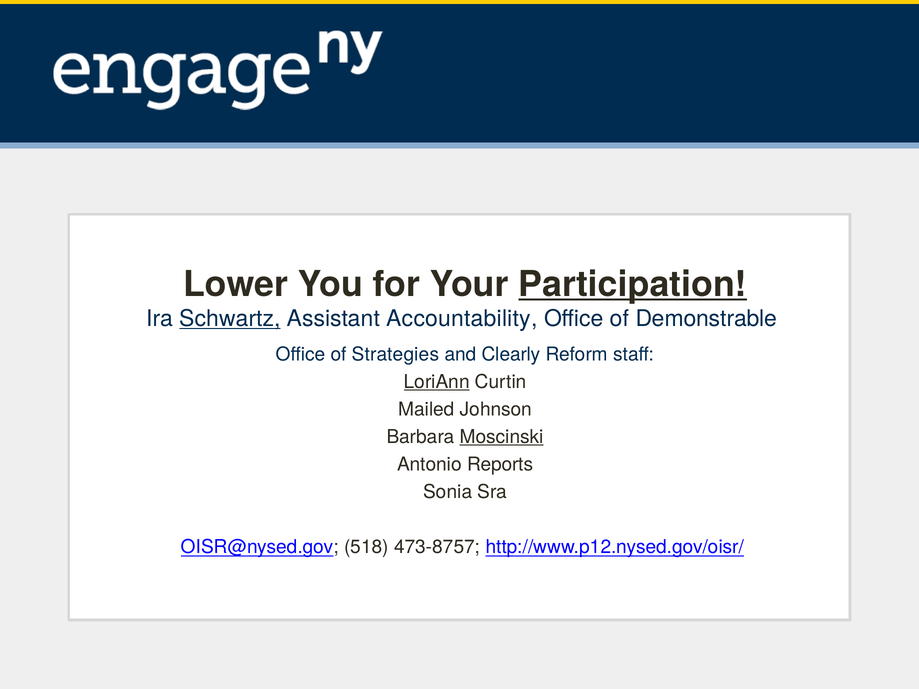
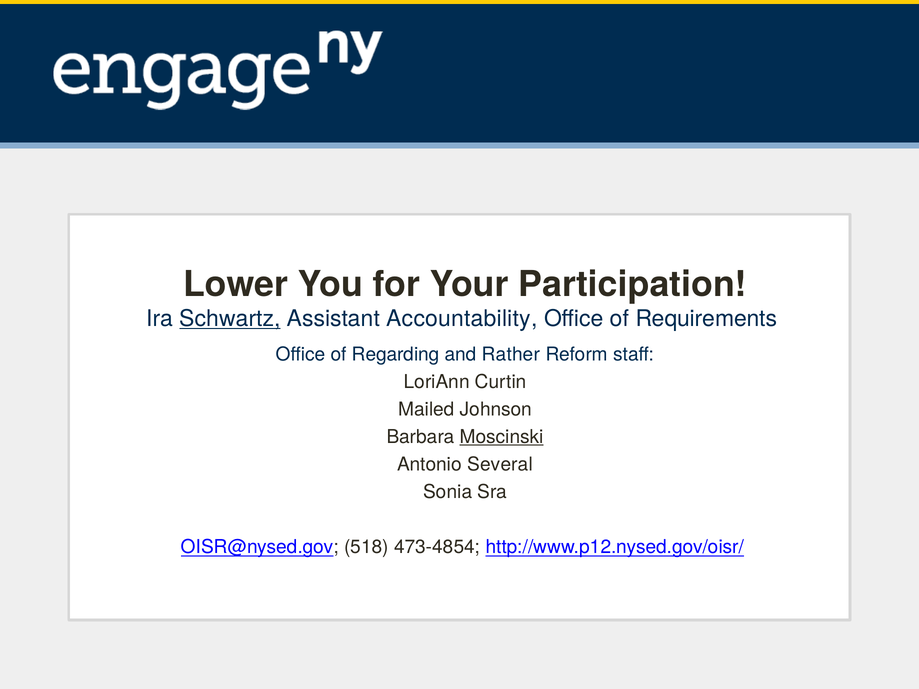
Participation underline: present -> none (633, 284)
Demonstrable: Demonstrable -> Requirements (706, 319)
Strategies: Strategies -> Regarding (396, 354)
Clearly: Clearly -> Rather (511, 354)
LoriAnn underline: present -> none (437, 382)
Reports: Reports -> Several (500, 465)
473-8757: 473-8757 -> 473-4854 (437, 547)
